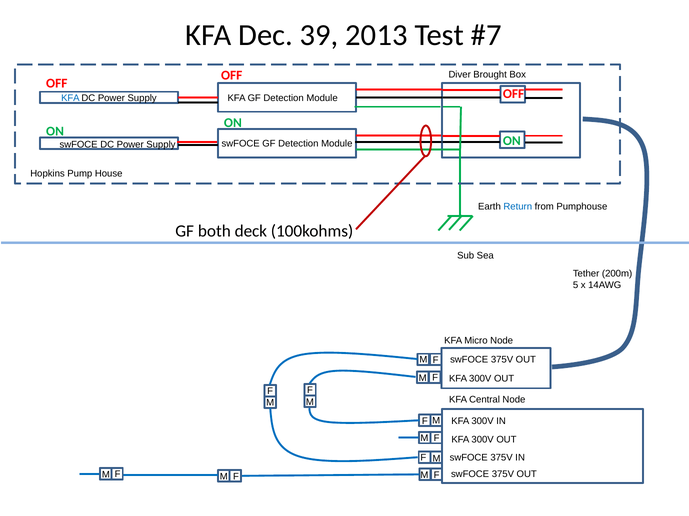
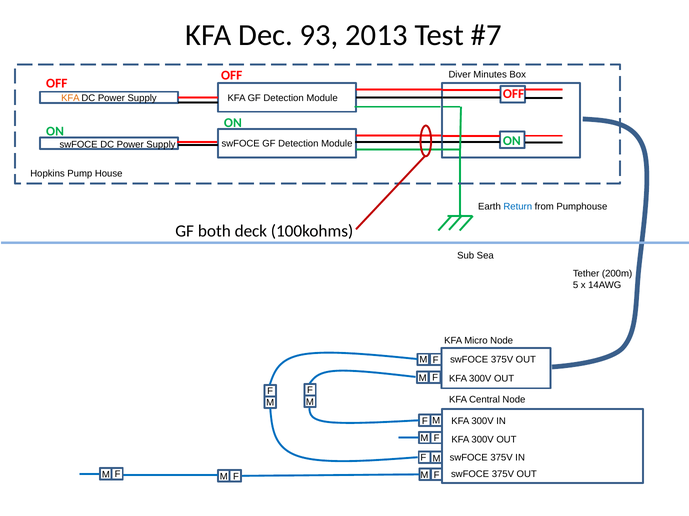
39: 39 -> 93 (319, 35)
Brought: Brought -> Minutes (490, 74)
KFA colour: blue -> orange (70, 98)
